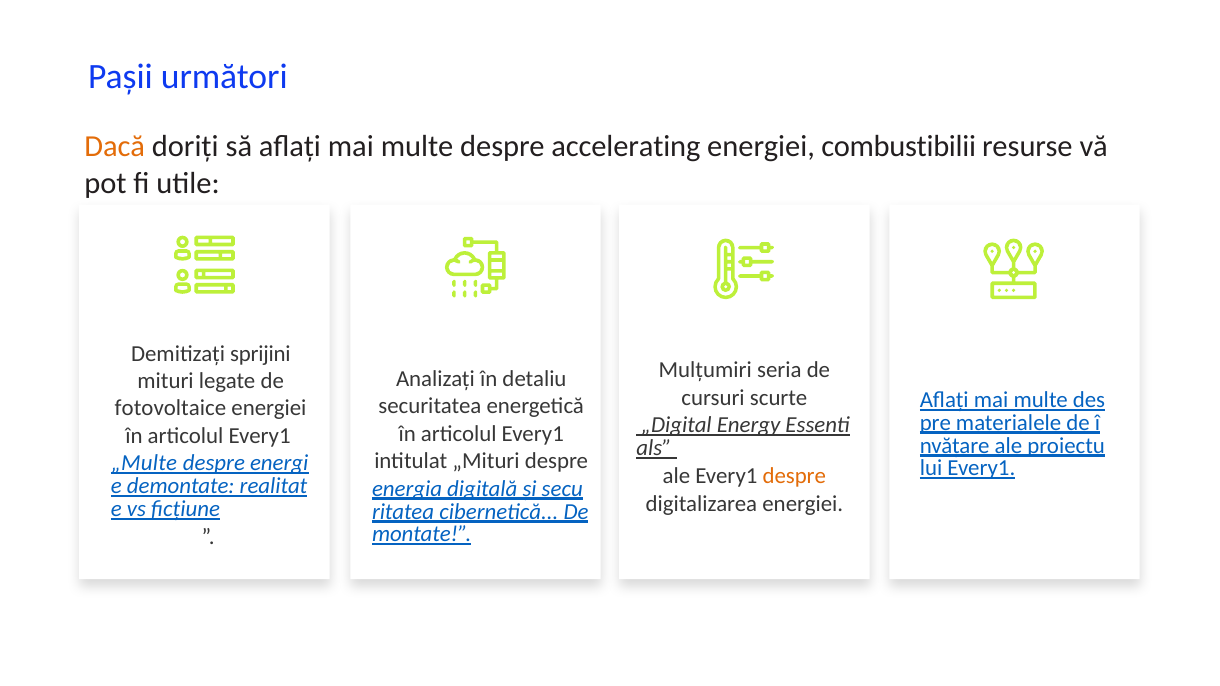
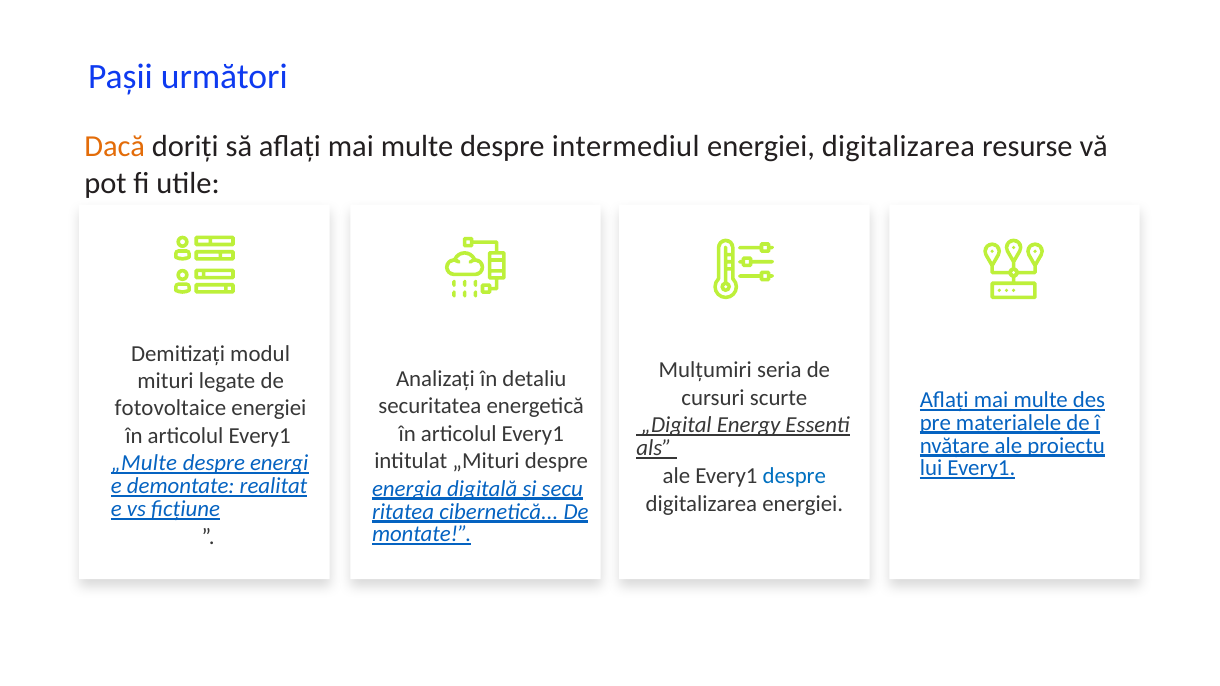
accelerating: accelerating -> intermediul (626, 147)
energiei combustibilii: combustibilii -> digitalizarea (898, 147)
sprijini: sprijini -> modul (260, 354)
despre colour: orange -> blue (794, 476)
